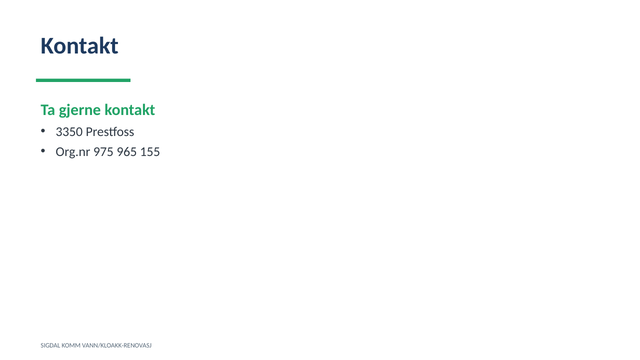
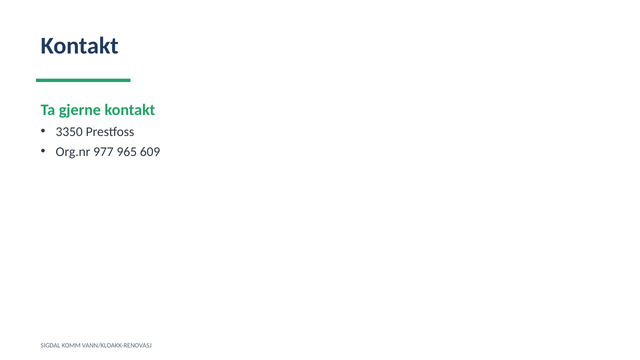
975: 975 -> 977 (103, 152)
155: 155 -> 609 (150, 152)
